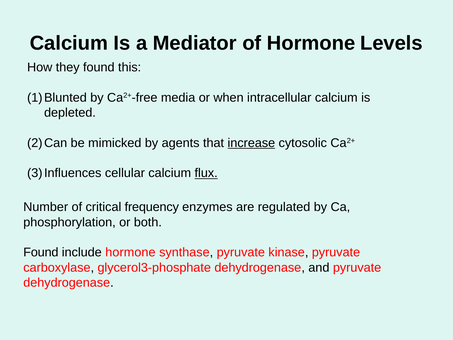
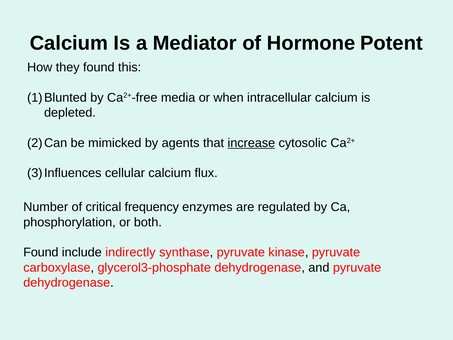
Levels: Levels -> Potent (391, 43)
flux underline: present -> none (206, 173)
include hormone: hormone -> indirectly (130, 252)
